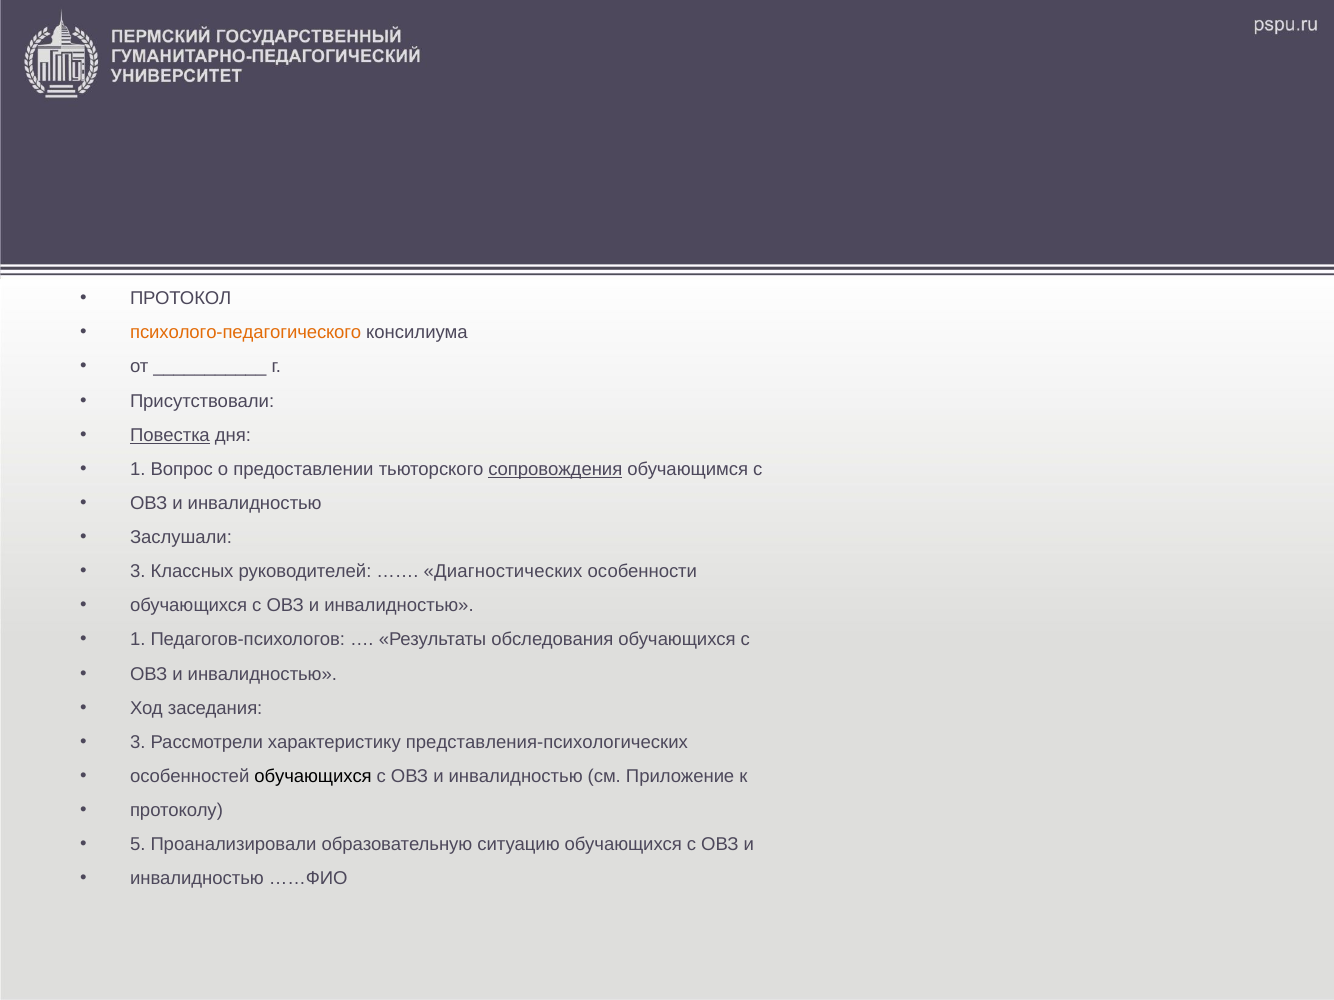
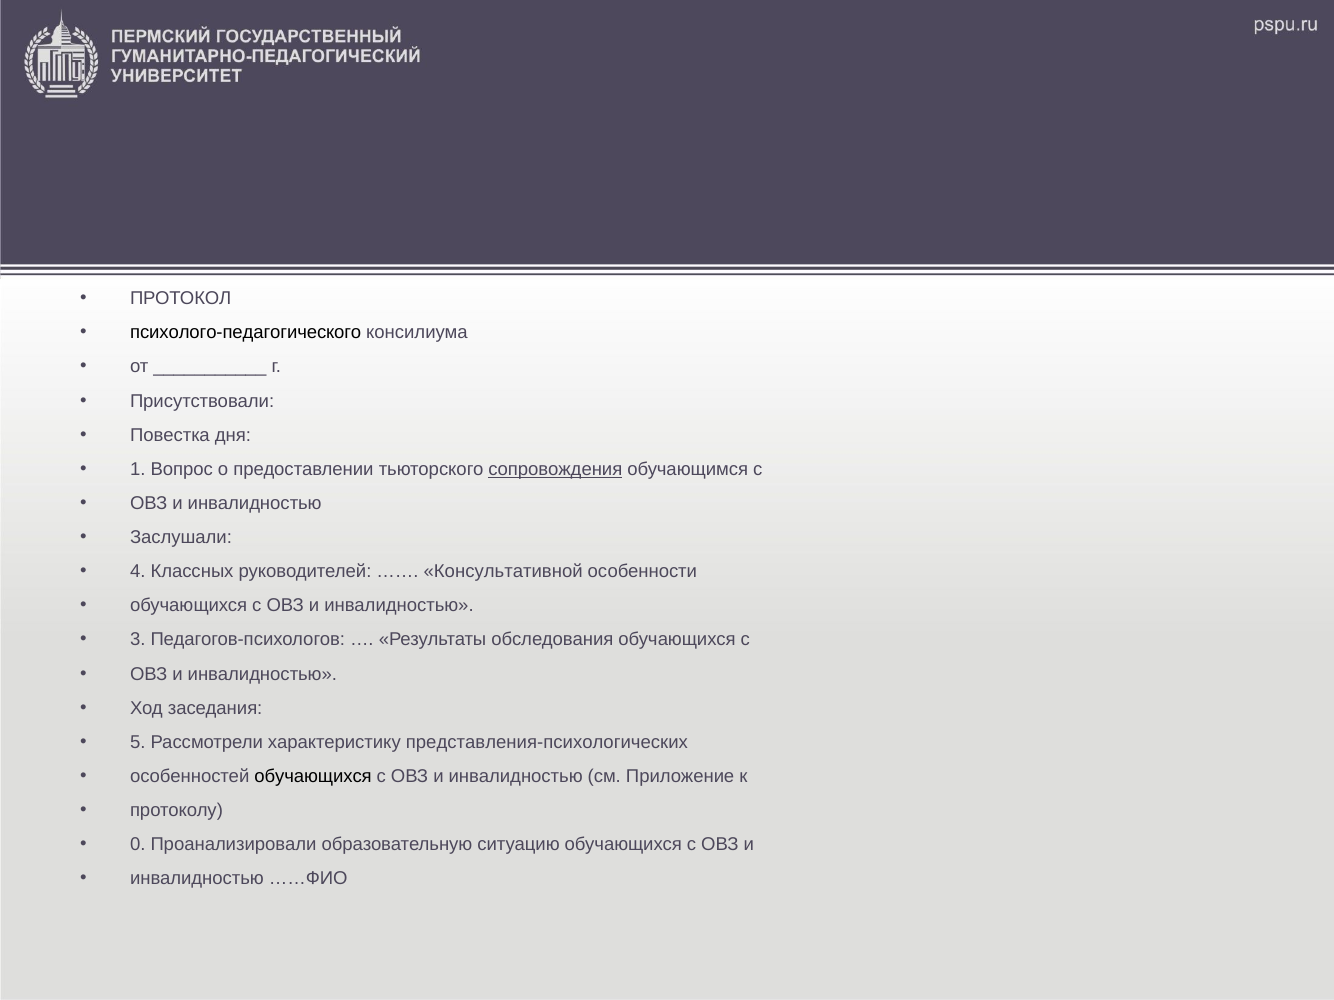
психолого-педагогического colour: orange -> black (246, 333)
Повестка underline: present -> none (170, 435)
3: 3 -> 4 (138, 572)
Диагностических: Диагностических -> Консультативной (503, 572)
1: 1 -> 3 (138, 640)
3: 3 -> 5 (138, 743)
5: 5 -> 0 (138, 845)
